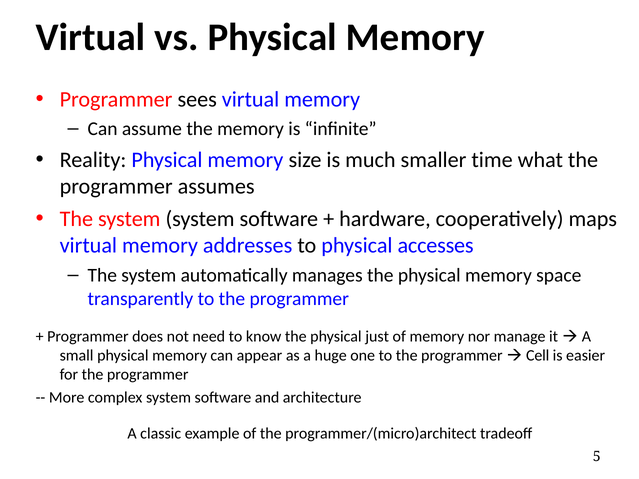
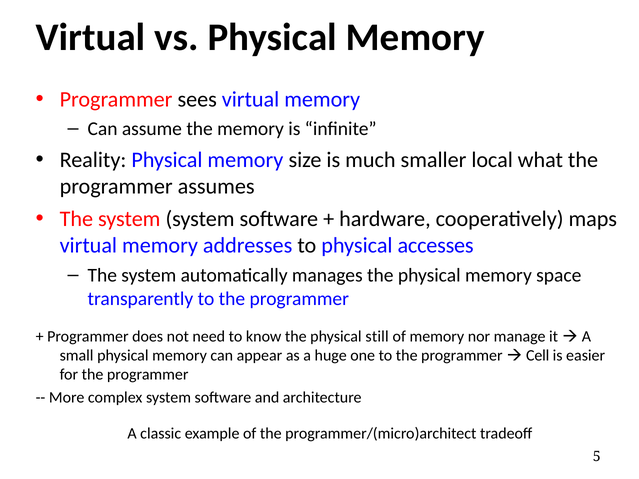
time: time -> local (492, 160)
just: just -> still (377, 336)
